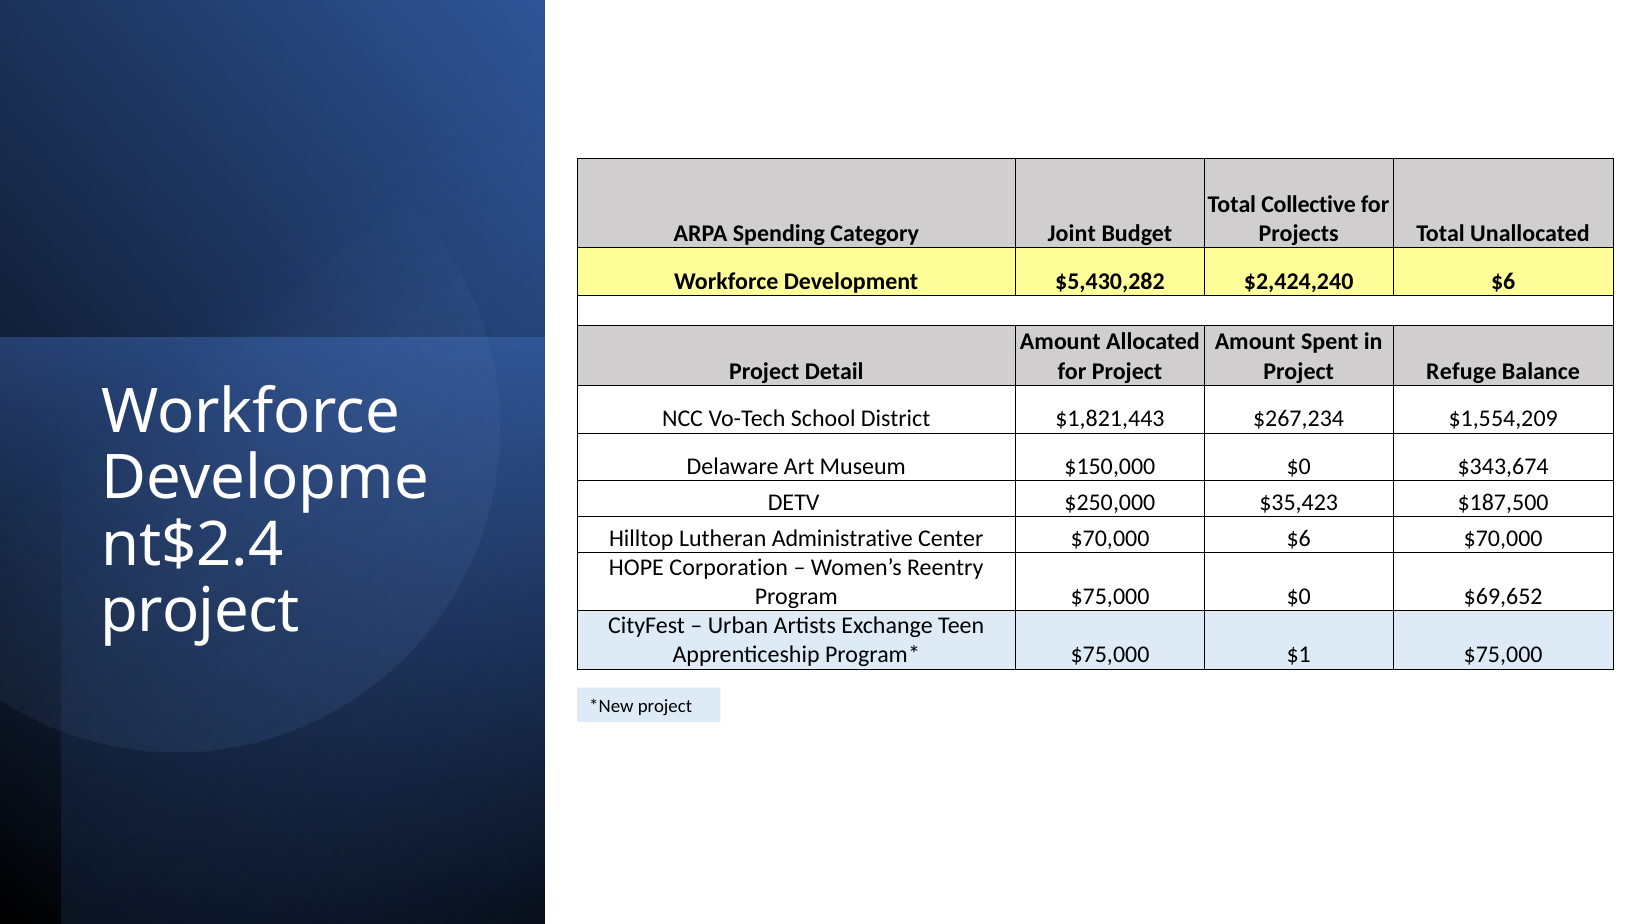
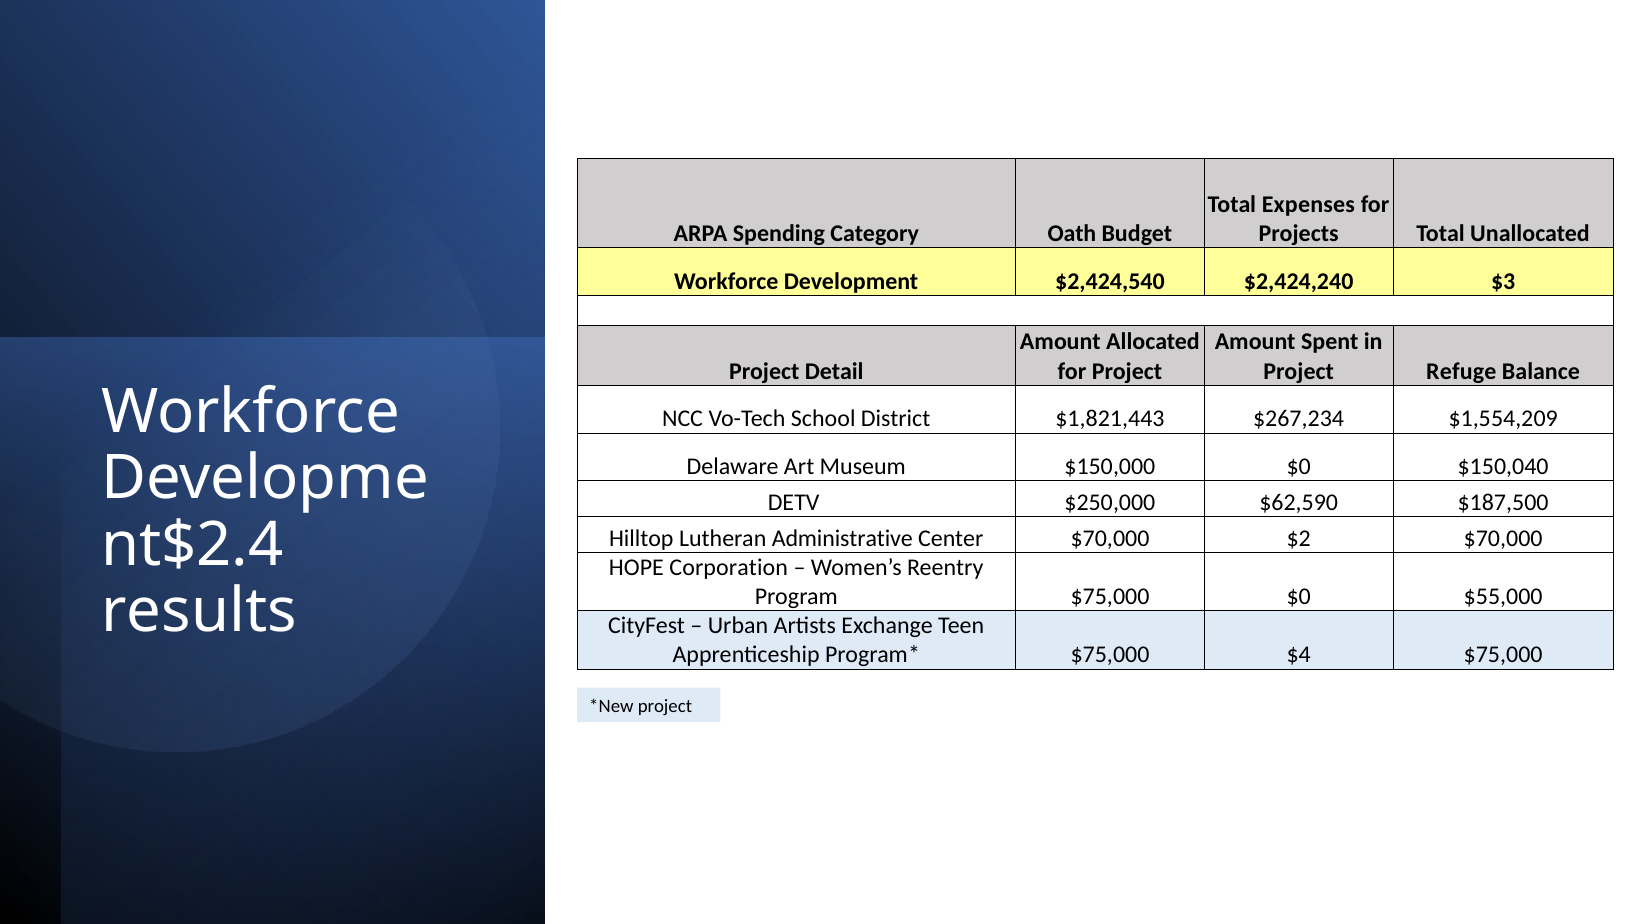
Collective: Collective -> Expenses (1308, 204)
Joint: Joint -> Oath (1072, 234)
$5,430,282: $5,430,282 -> $2,424,540 (1110, 281)
$2,424,240 $6: $6 -> $3 (1503, 281)
$343,674: $343,674 -> $150,040 (1503, 466)
$35,423: $35,423 -> $62,590 (1299, 502)
$70,000 $6: $6 -> $2 (1299, 538)
$69,652: $69,652 -> $55,000 (1503, 597)
project: project -> results (199, 612)
$1: $1 -> $4 (1299, 655)
